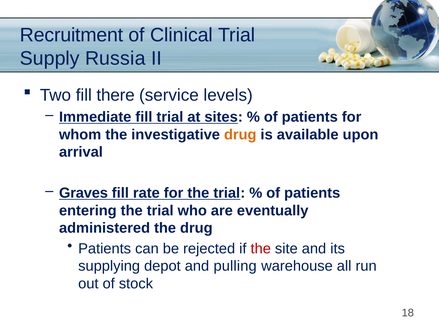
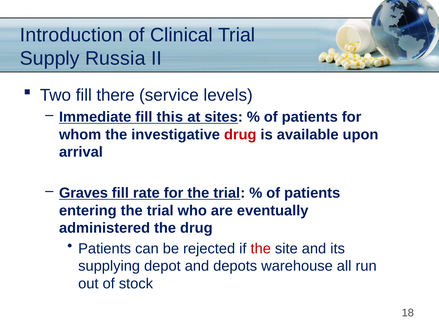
Recruitment: Recruitment -> Introduction (71, 35)
fill trial: trial -> this (170, 117)
drug colour: orange -> red (240, 135)
pulling: pulling -> depots (235, 266)
